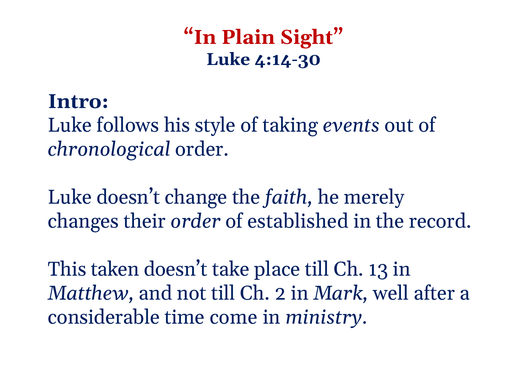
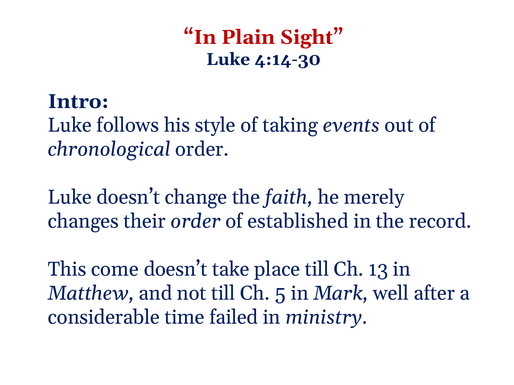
taken: taken -> come (115, 270)
2: 2 -> 5 (280, 294)
come: come -> failed (234, 318)
